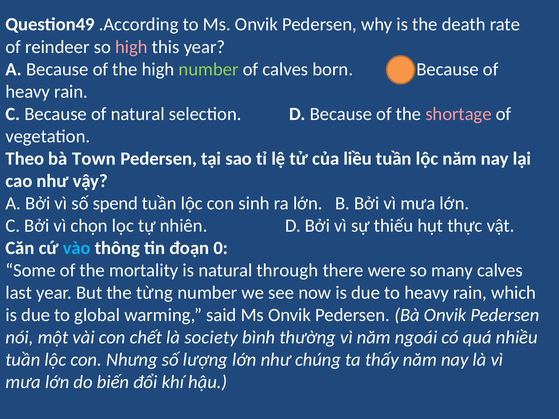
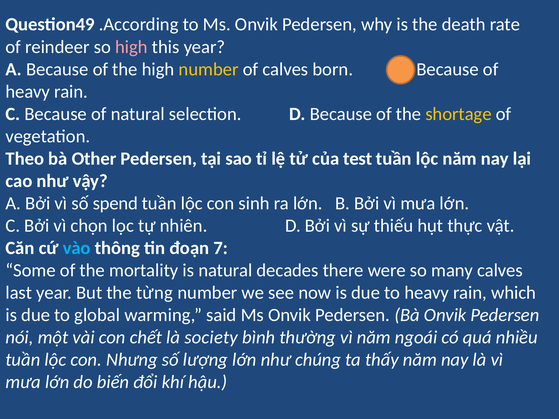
number colour: light green -> yellow (209, 69)
shortage colour: pink -> yellow (459, 114)
Town: Town -> Other (94, 159)
liều: liều -> test (358, 159)
0: 0 -> 7 (221, 248)
through: through -> decades (288, 270)
